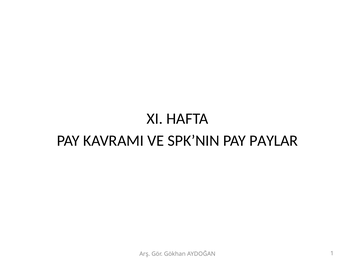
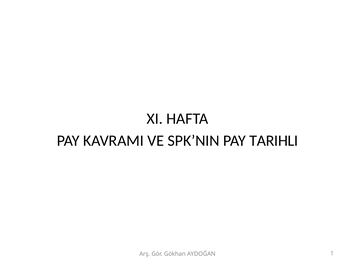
PAYLAR: PAYLAR -> TARIHLI (274, 141)
